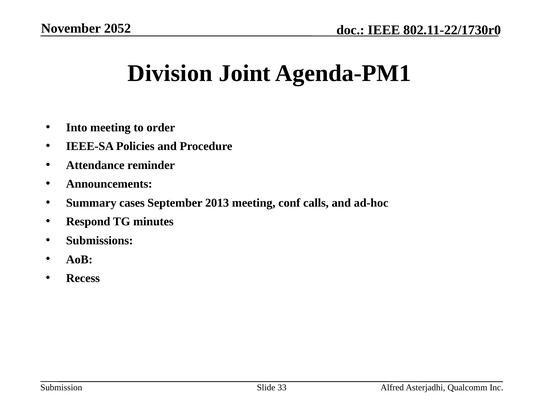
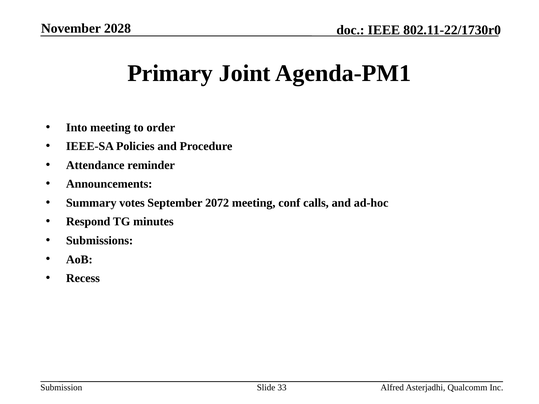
2052: 2052 -> 2028 (118, 29)
Division: Division -> Primary (170, 73)
cases: cases -> votes (132, 203)
2013: 2013 -> 2072 (217, 203)
